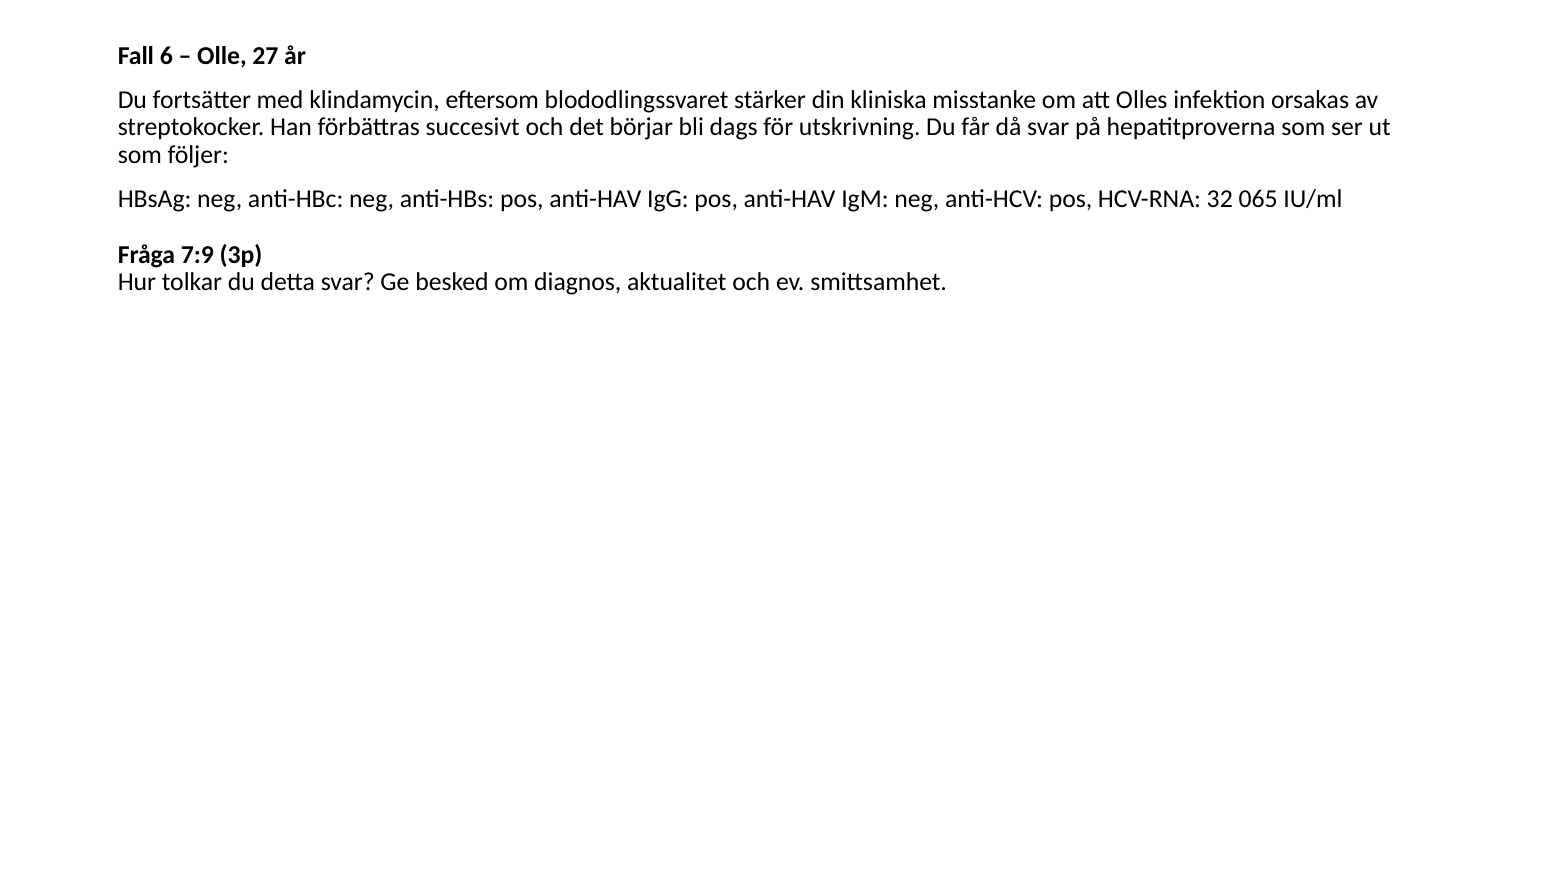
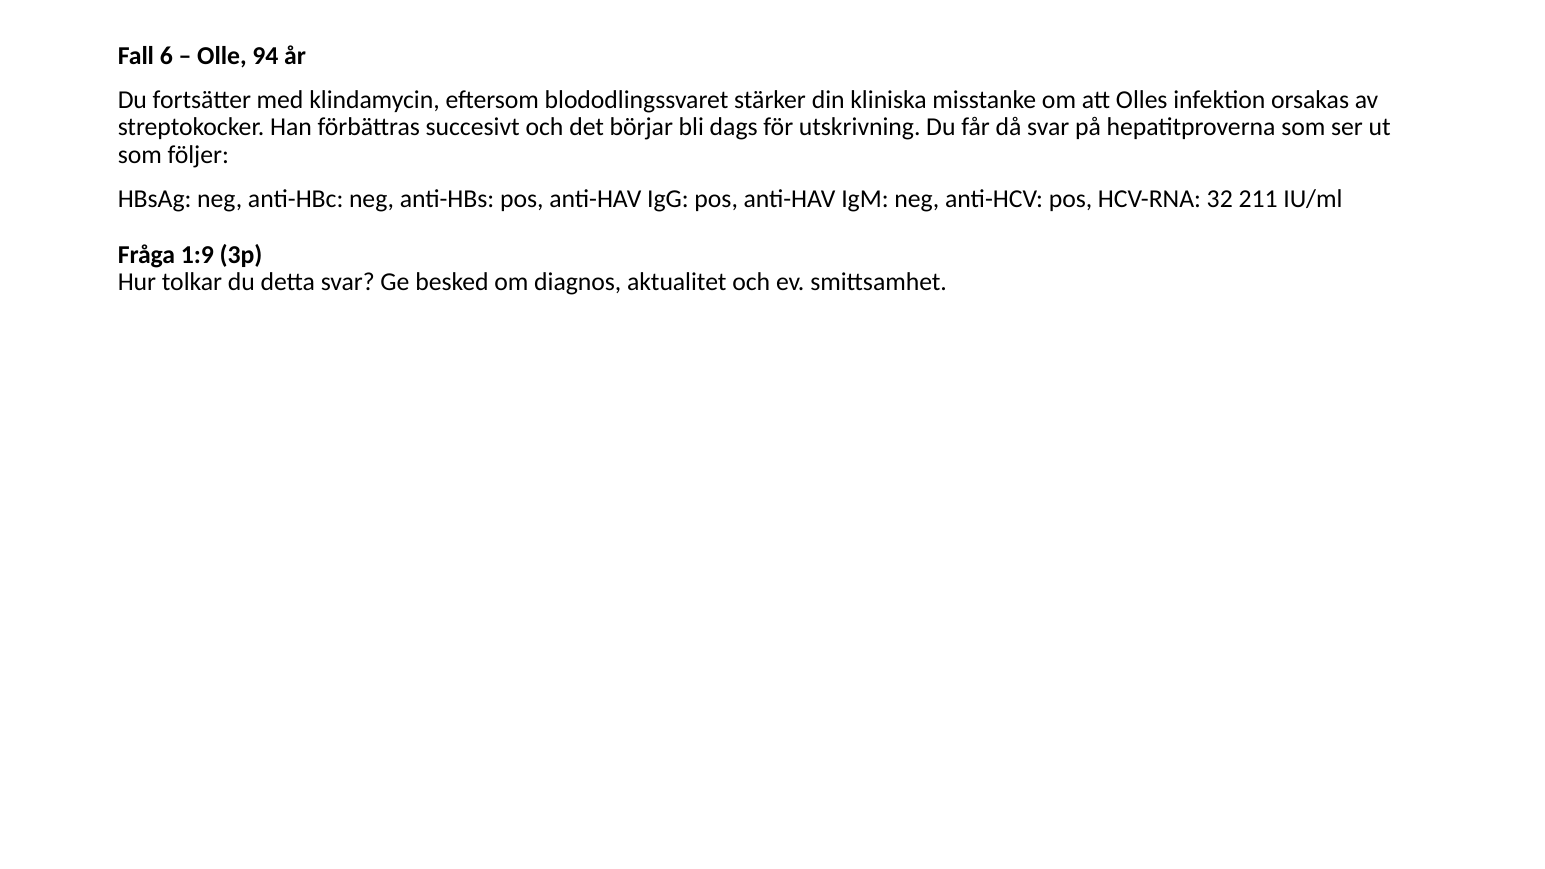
27: 27 -> 94 (265, 56)
065: 065 -> 211 (1258, 199)
7:9: 7:9 -> 1:9 (197, 255)
